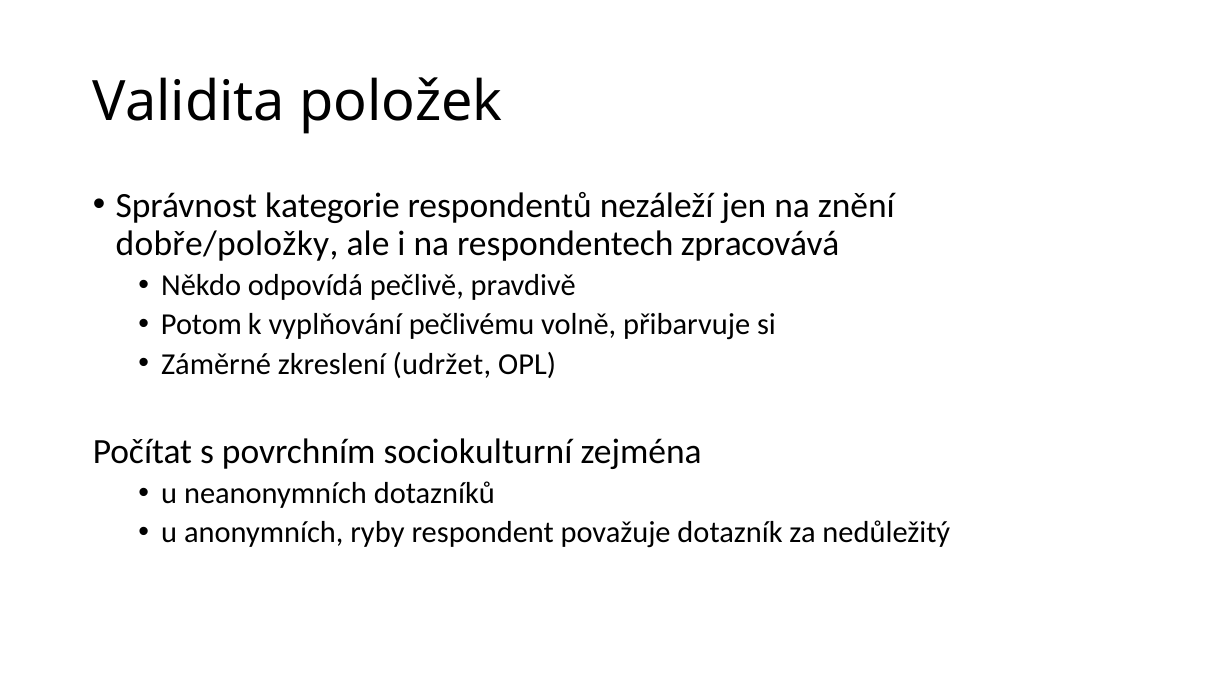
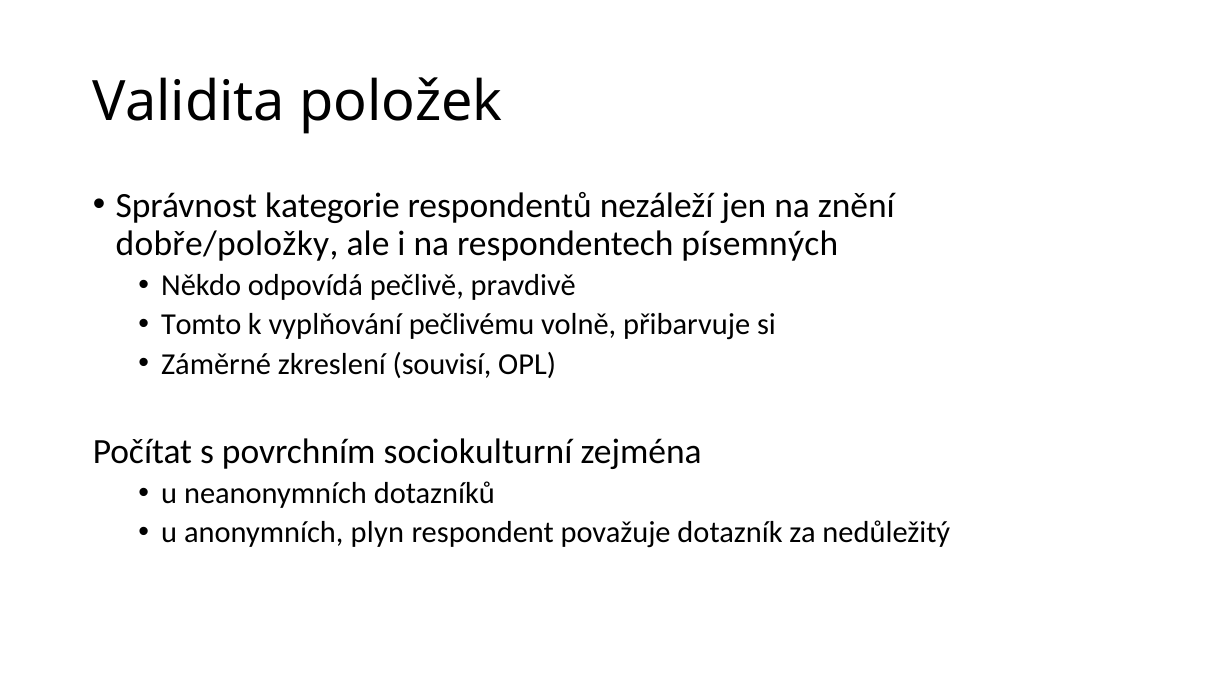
zpracovává: zpracovává -> písemných (760, 244)
Potom: Potom -> Tomto (201, 325)
udržet: udržet -> souvisí (442, 364)
ryby: ryby -> plyn (377, 533)
